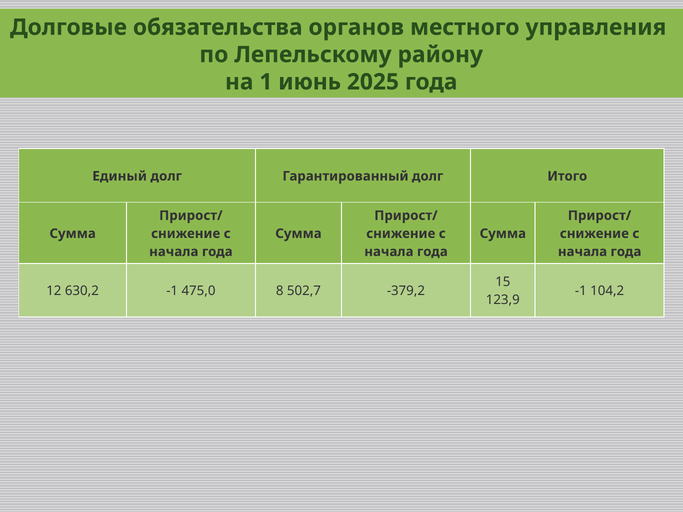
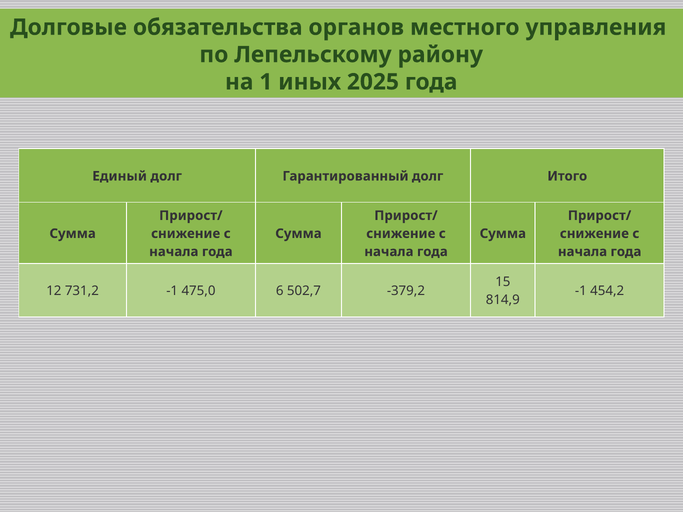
июнь: июнь -> иных (310, 82)
630,2: 630,2 -> 731,2 (82, 291)
8: 8 -> 6 (280, 291)
104,2: 104,2 -> 454,2 (607, 291)
123,9: 123,9 -> 814,9 (503, 300)
